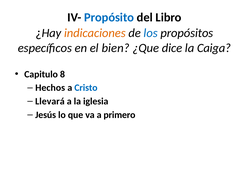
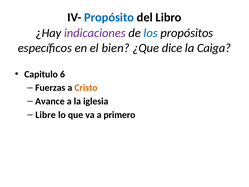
indicaciones colour: orange -> purple (95, 33)
8: 8 -> 6 (62, 74)
Hechos: Hechos -> Fuerzas (50, 88)
Cristo colour: blue -> orange (86, 88)
Llevará: Llevará -> Avance (50, 101)
Jesús: Jesús -> Libre (46, 115)
